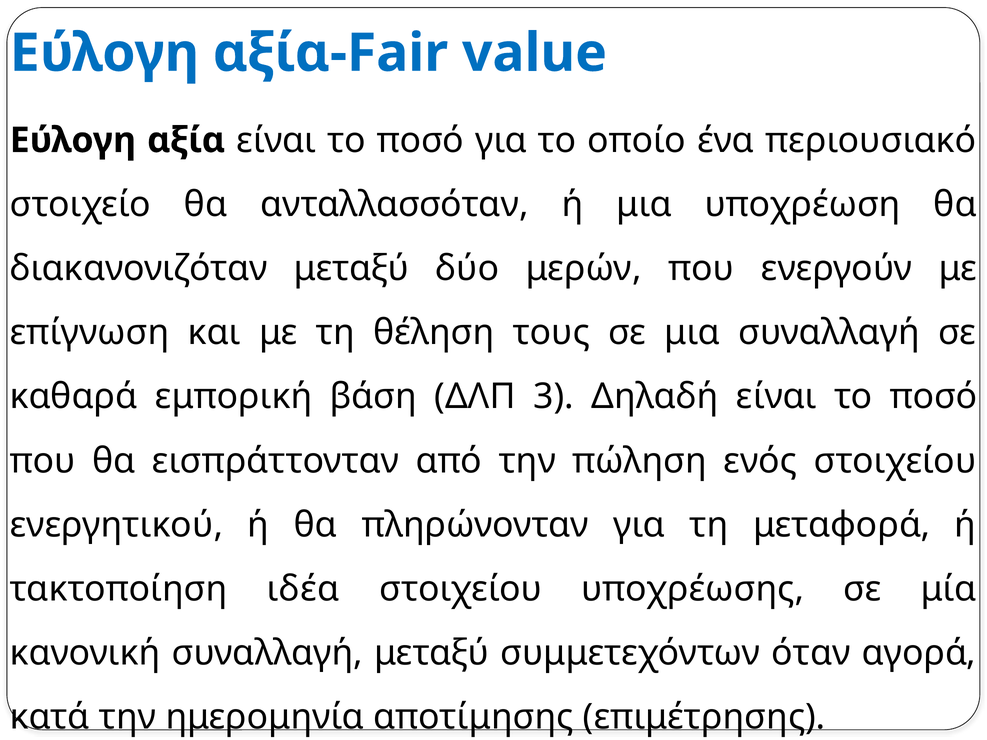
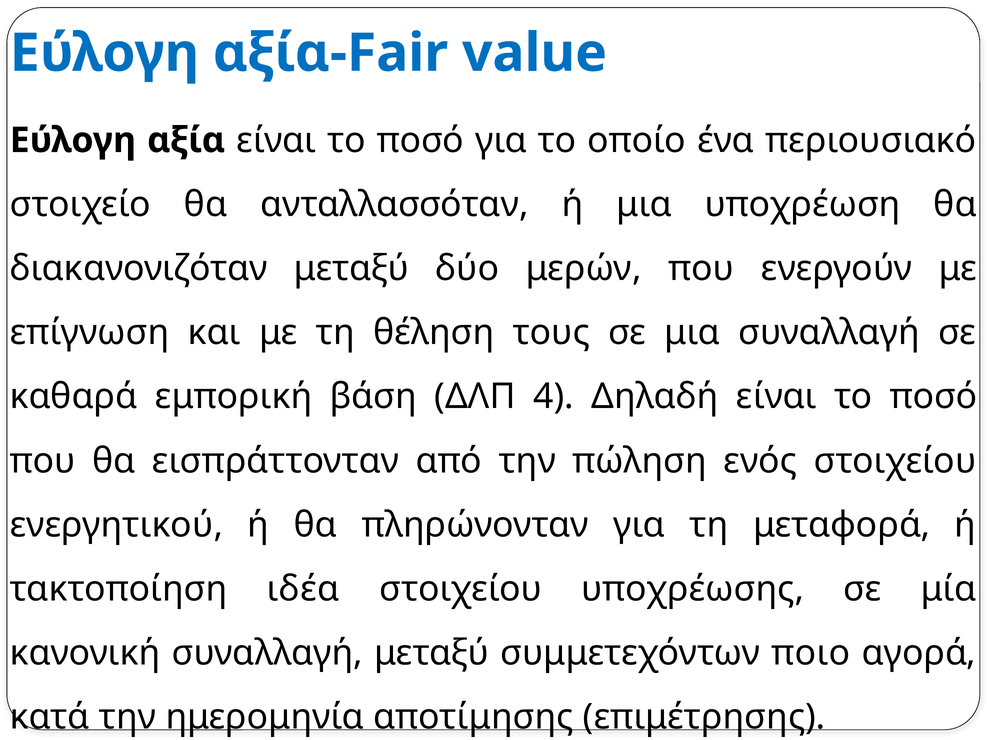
3: 3 -> 4 (553, 397)
όταν: όταν -> ποιο (811, 653)
